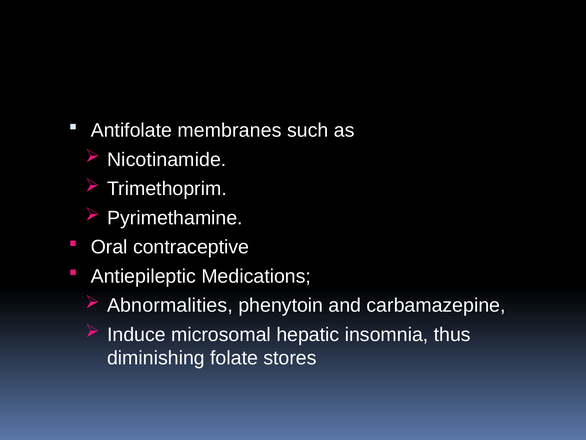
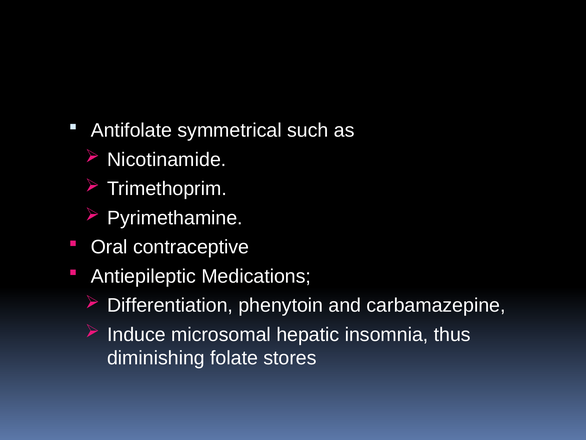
membranes: membranes -> symmetrical (230, 130)
Abnormalities: Abnormalities -> Differentiation (170, 305)
